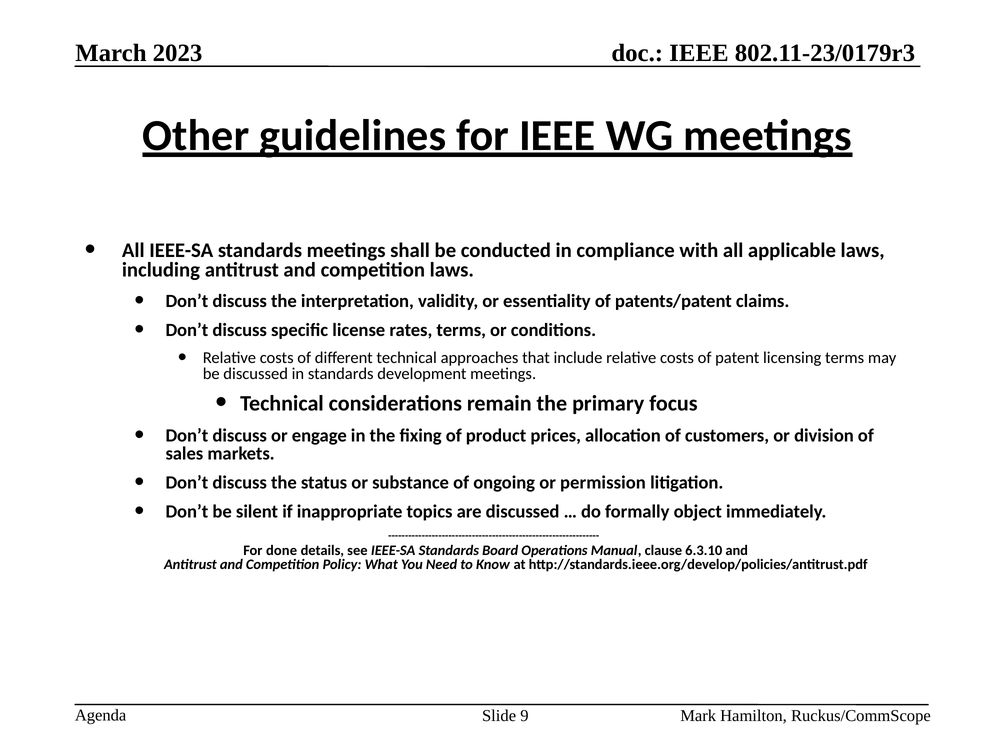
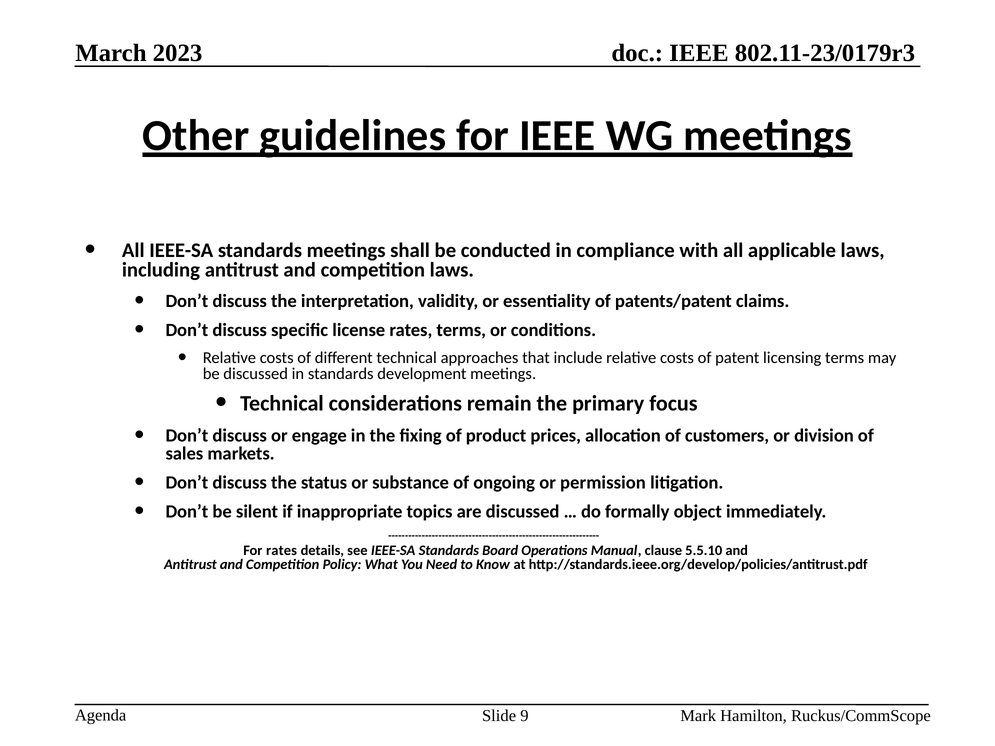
For done: done -> rates (282, 551)
6.3.10: 6.3.10 -> 5.5.10 (704, 551)
